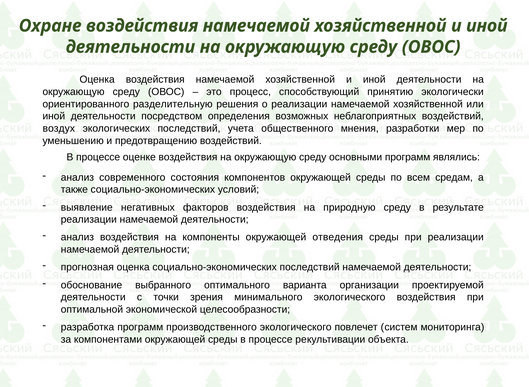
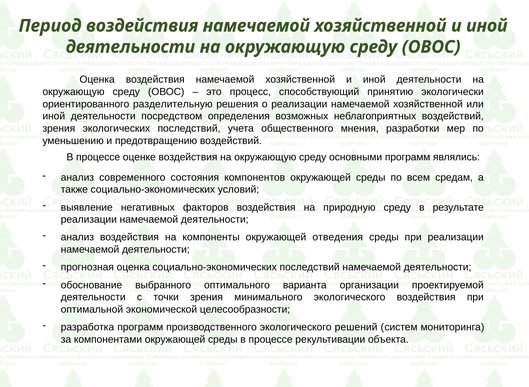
Охране: Охране -> Период (50, 26)
воздух: воздух -> зрения (59, 128)
повлечет: повлечет -> решений (356, 327)
